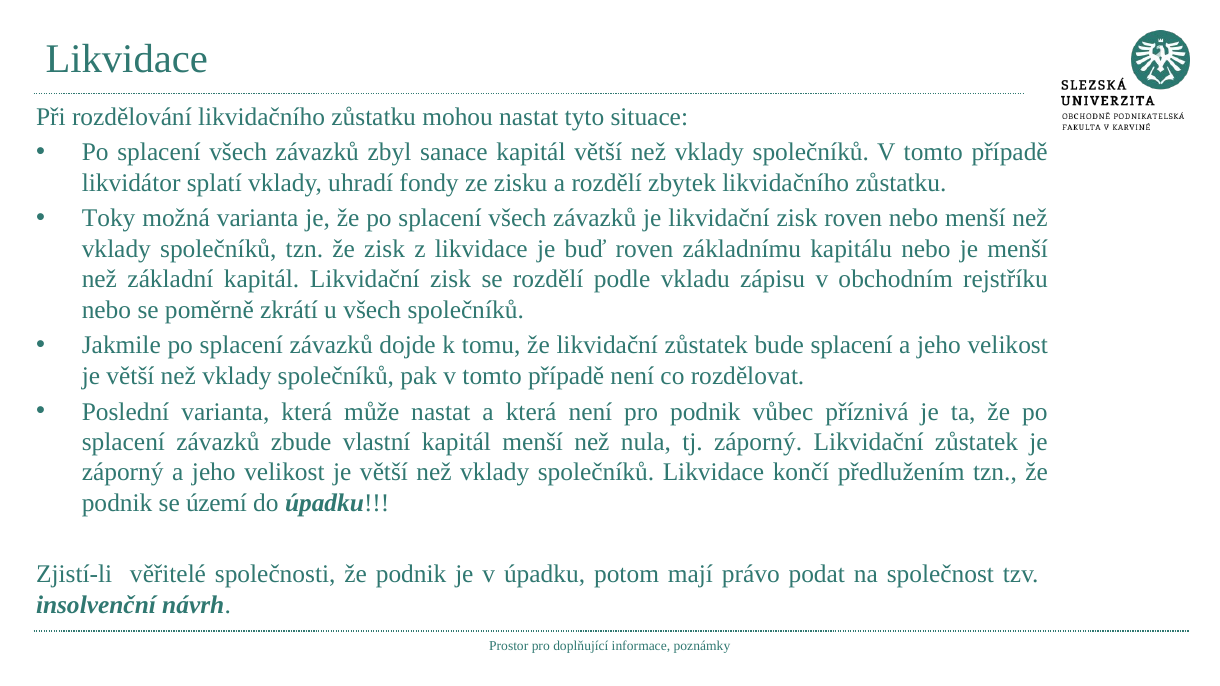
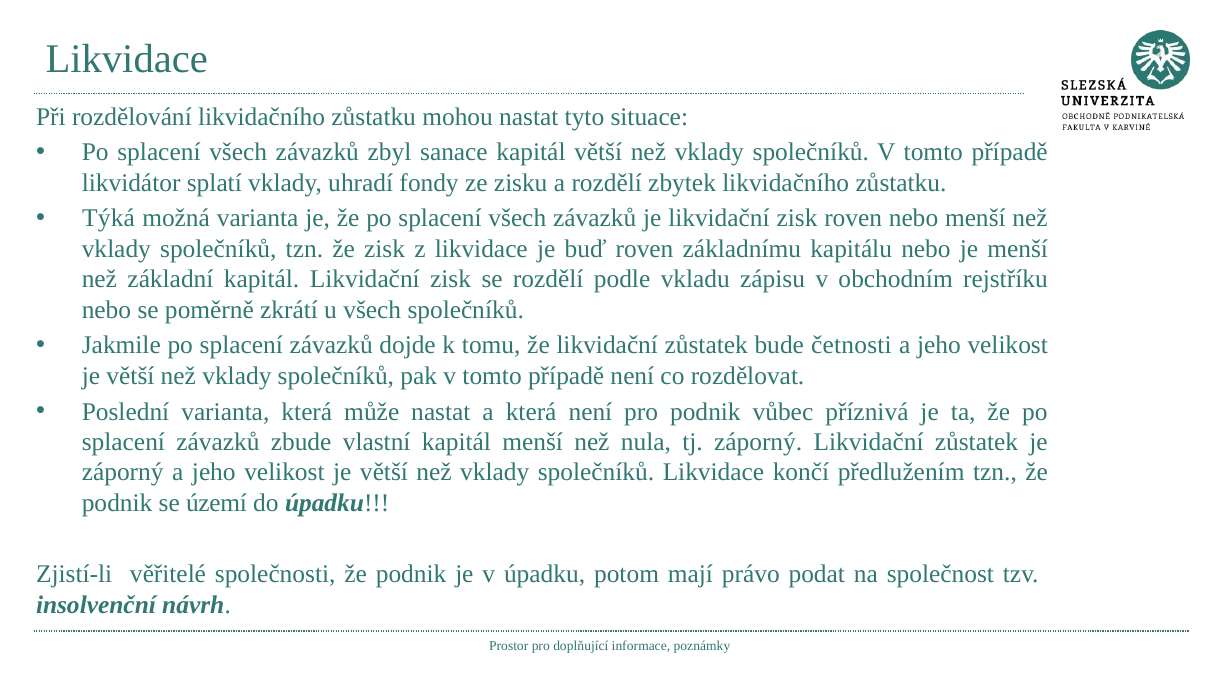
Toky: Toky -> Týká (109, 219)
bude splacení: splacení -> četnosti (851, 346)
